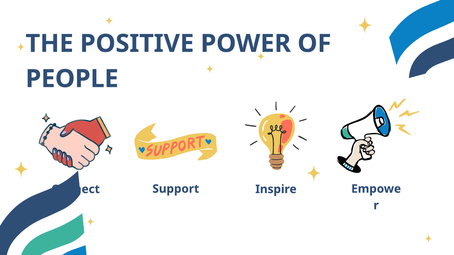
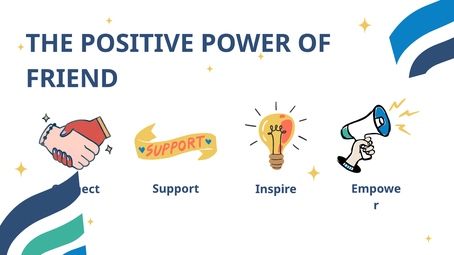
PEOPLE: PEOPLE -> FRIEND (72, 79)
